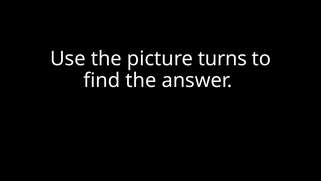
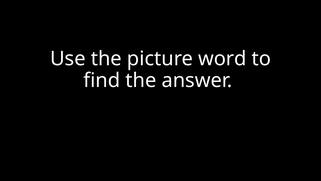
turns: turns -> word (222, 59)
